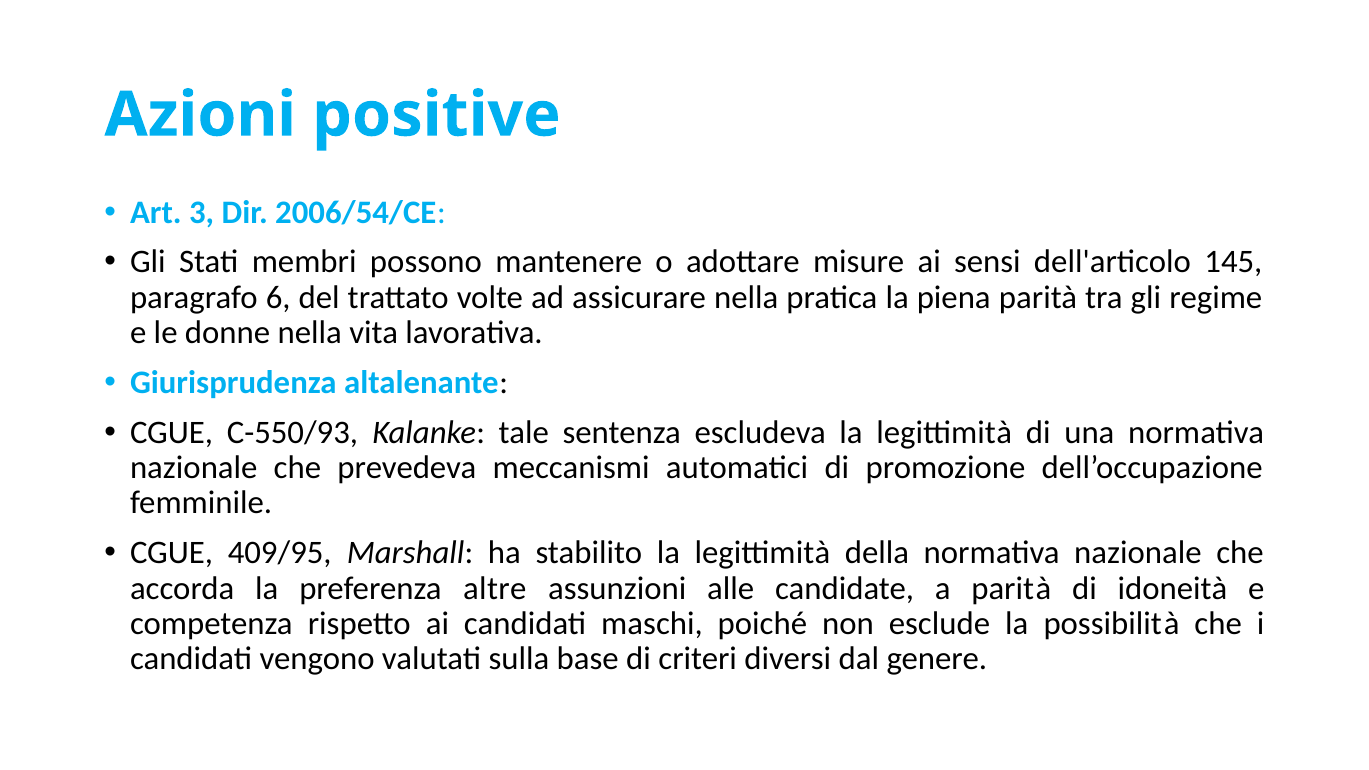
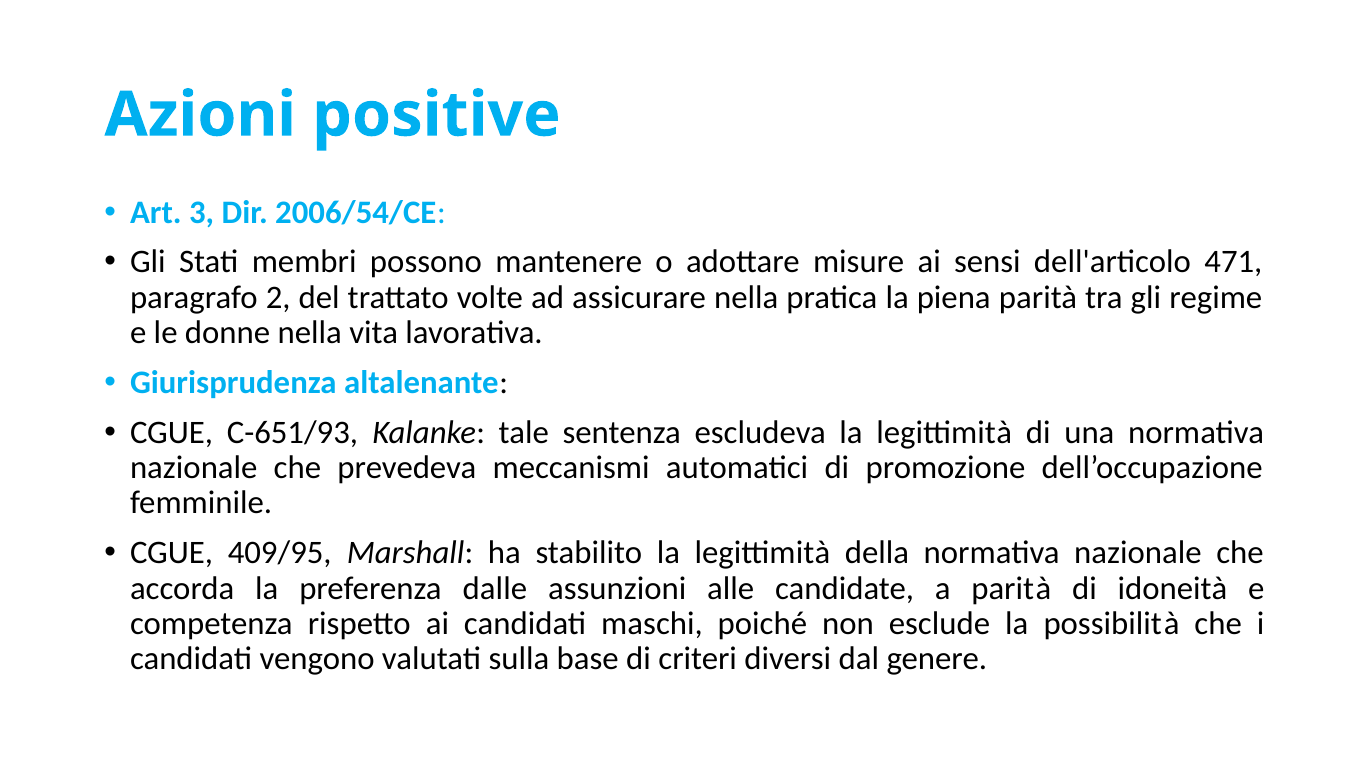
145: 145 -> 471 (1233, 262)
6: 6 -> 2 (278, 298)
C-550/93: C-550/93 -> C-651/93 (292, 432)
altre: altre -> dalle (495, 588)
